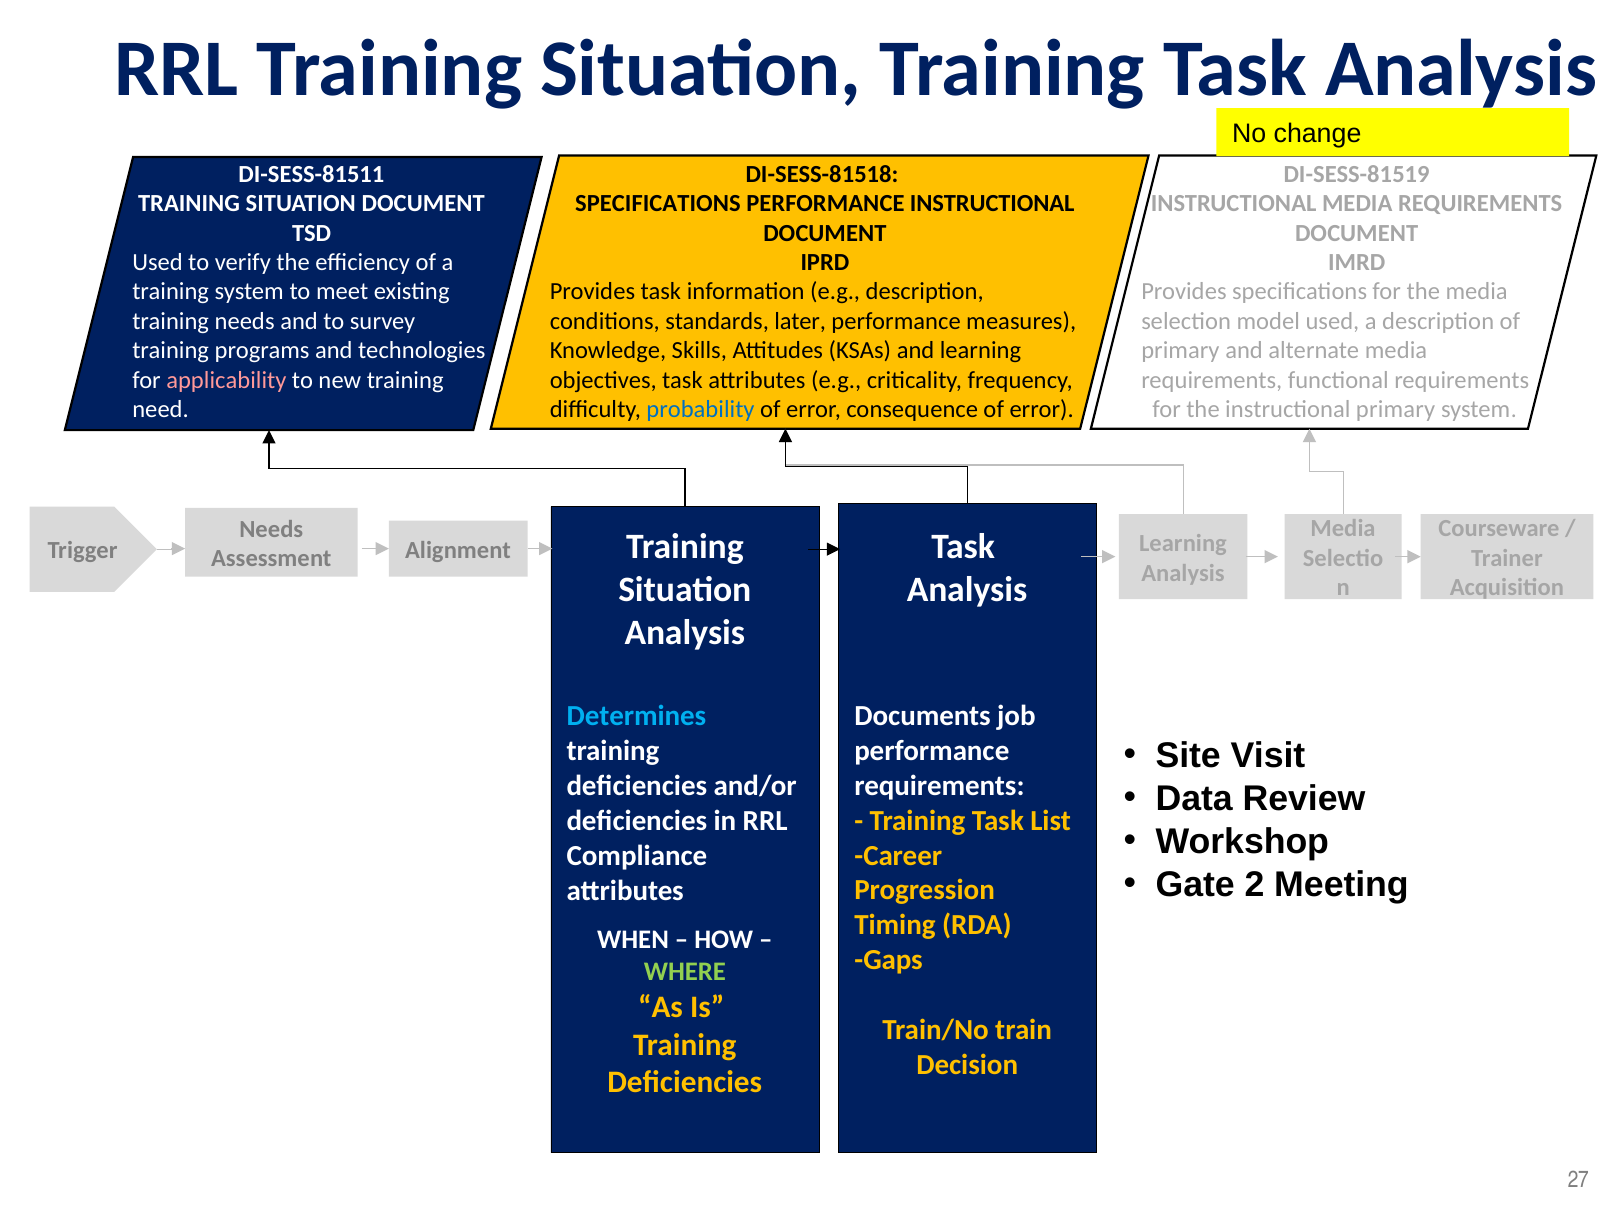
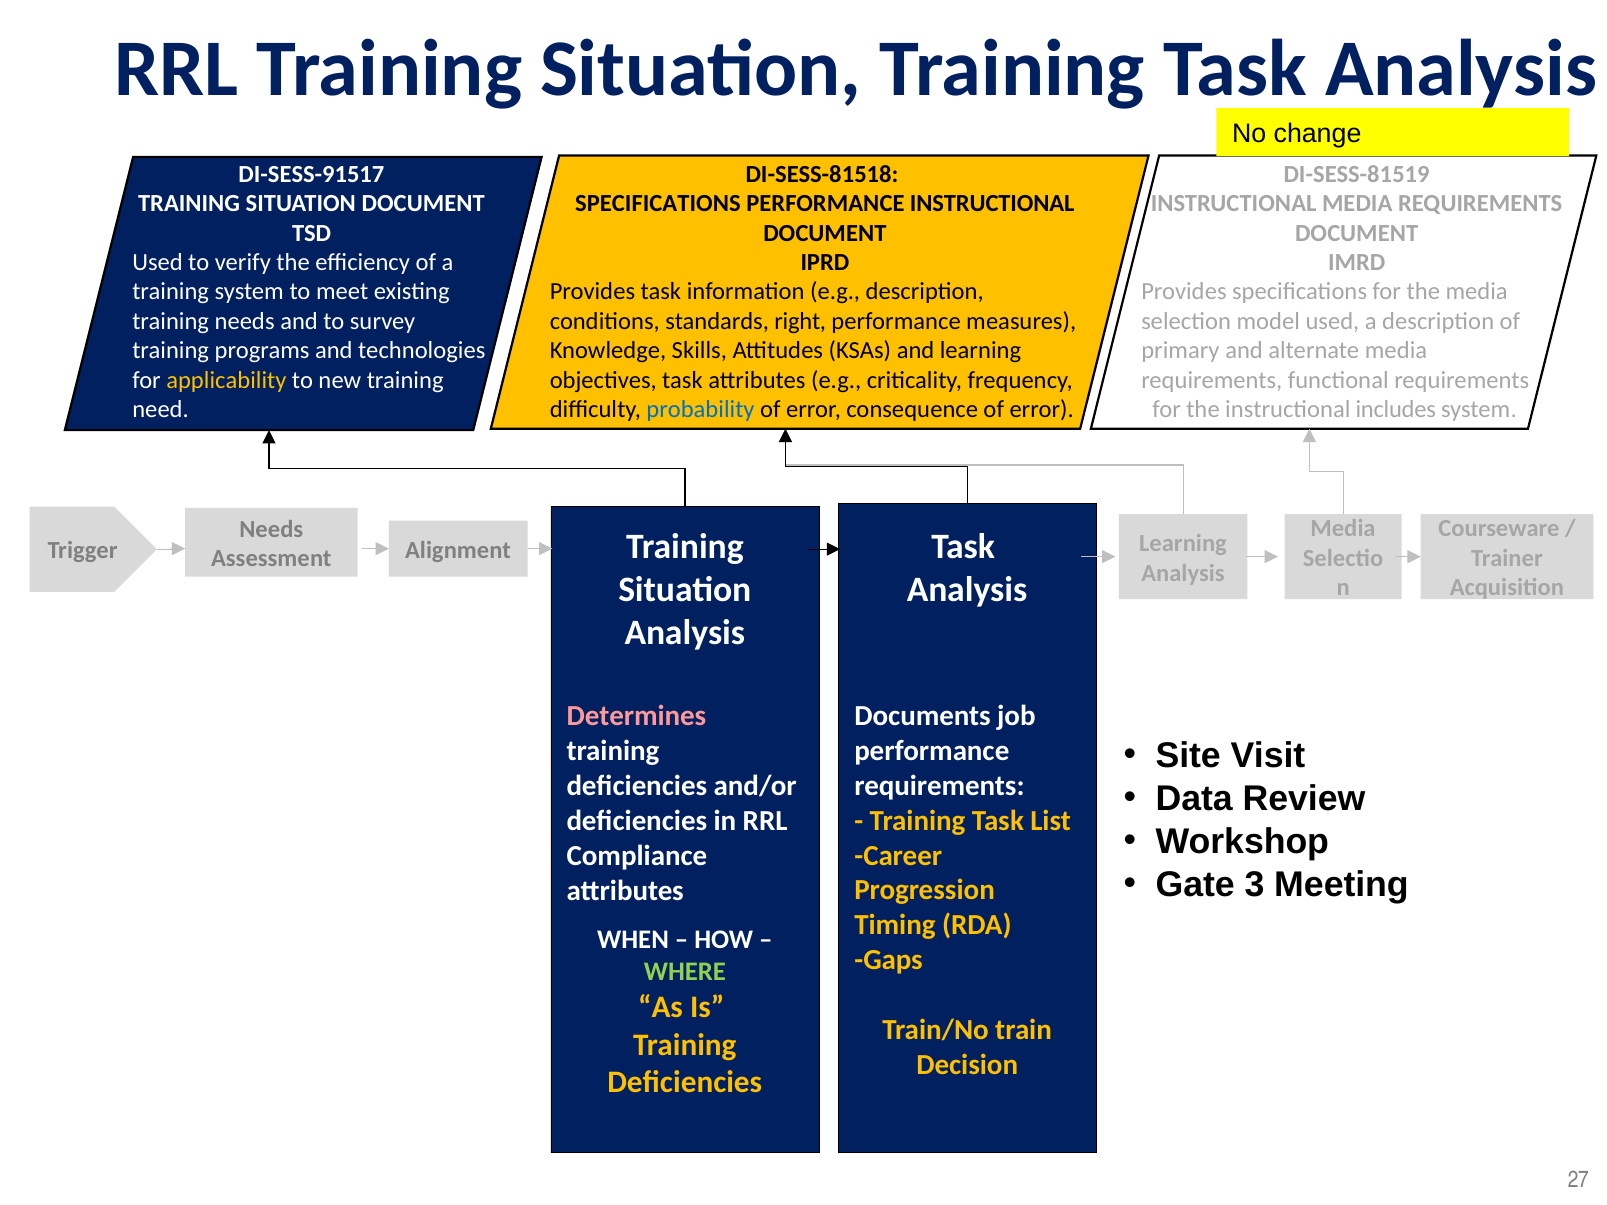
DI-SESS-81511: DI-SESS-81511 -> DI-SESS-91517 (311, 174)
later: later -> right (800, 321)
applicability colour: pink -> yellow (226, 380)
instructional primary: primary -> includes (1396, 410)
Determines colour: light blue -> pink (636, 716)
2: 2 -> 3 (1254, 885)
